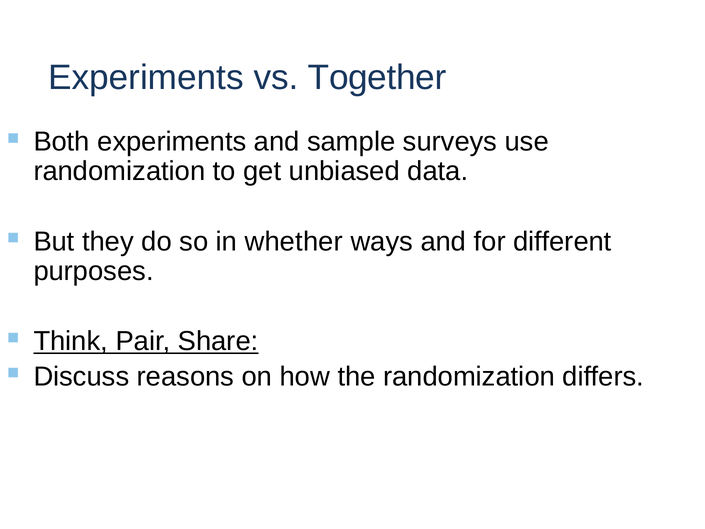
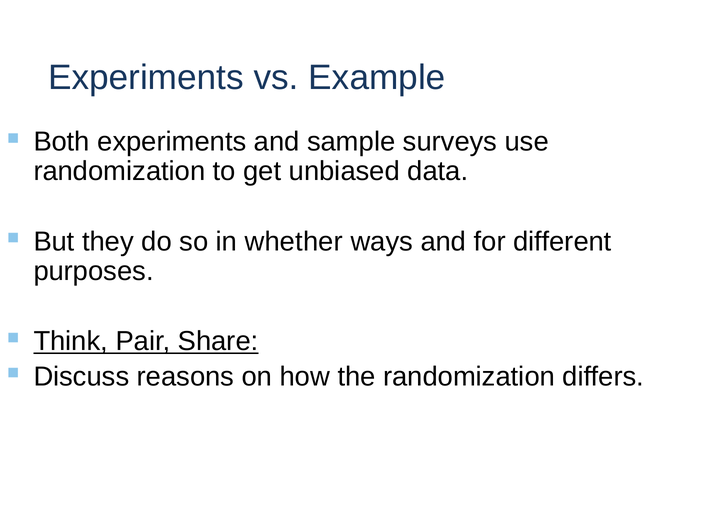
Together: Together -> Example (377, 78)
